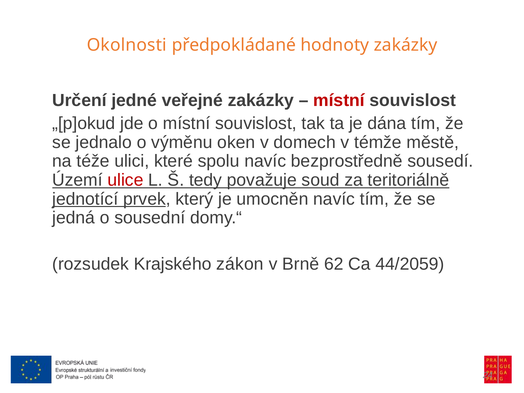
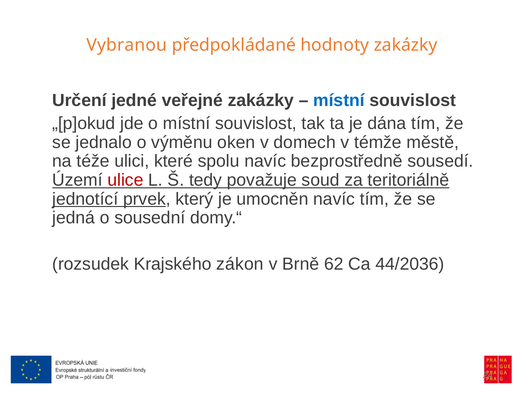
Okolnosti: Okolnosti -> Vybranou (127, 45)
místní colour: red -> blue (339, 100)
44/2059: 44/2059 -> 44/2036 (410, 264)
